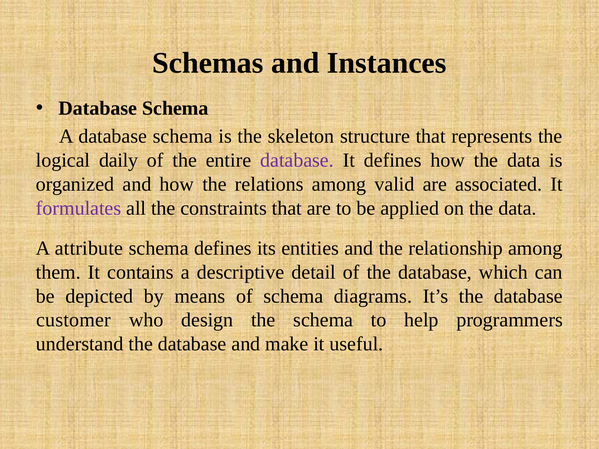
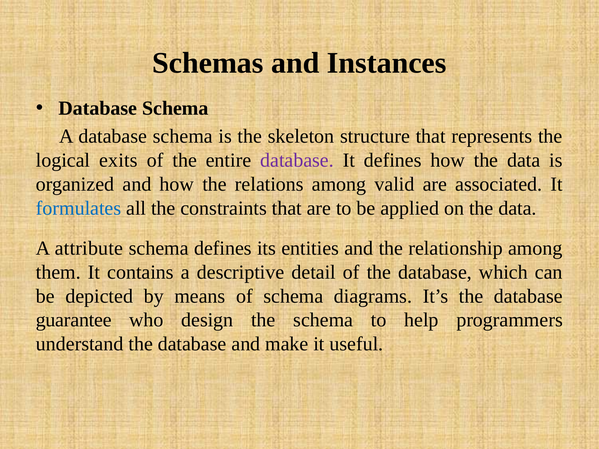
daily: daily -> exits (118, 160)
formulates colour: purple -> blue (79, 208)
customer: customer -> guarantee (74, 320)
